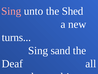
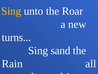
Sing colour: pink -> yellow (11, 11)
Shed: Shed -> Roar (73, 11)
Deaf: Deaf -> Rain (12, 63)
